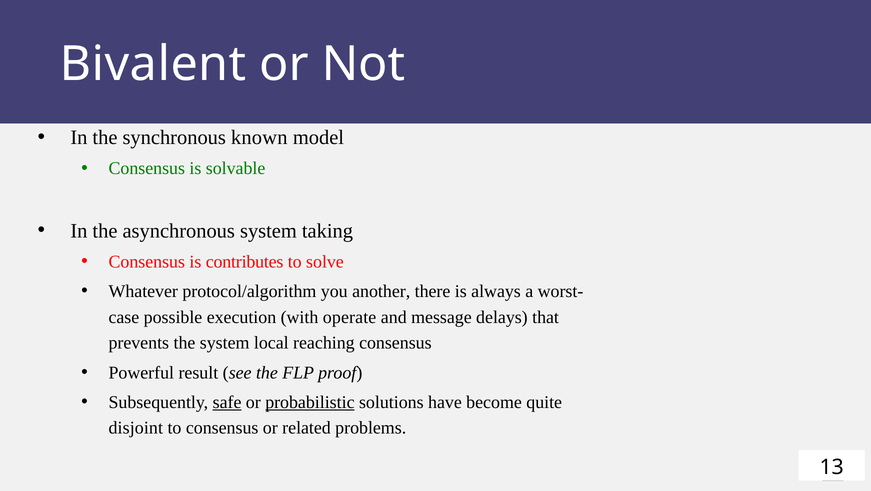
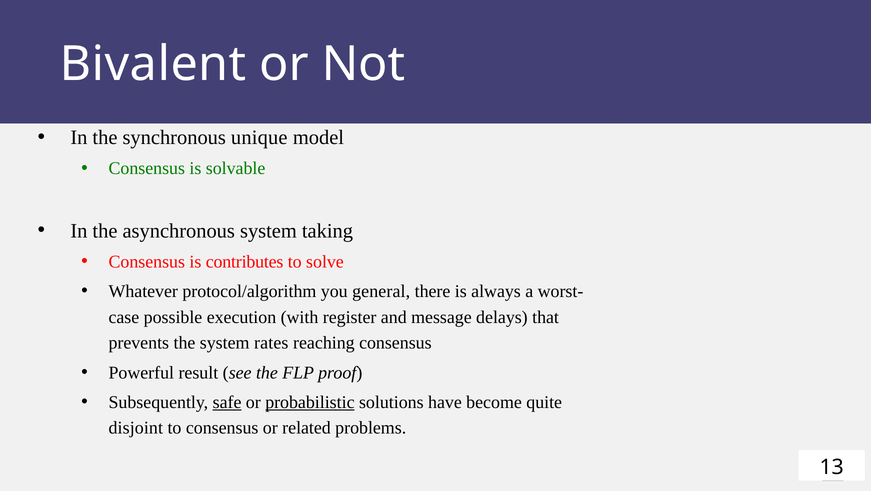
known: known -> unique (259, 137)
another: another -> general (381, 291)
operate: operate -> register (350, 317)
local: local -> rates (271, 343)
